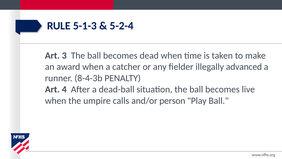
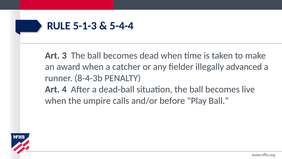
5-2-4: 5-2-4 -> 5-4-4 (122, 26)
person: person -> before (172, 101)
